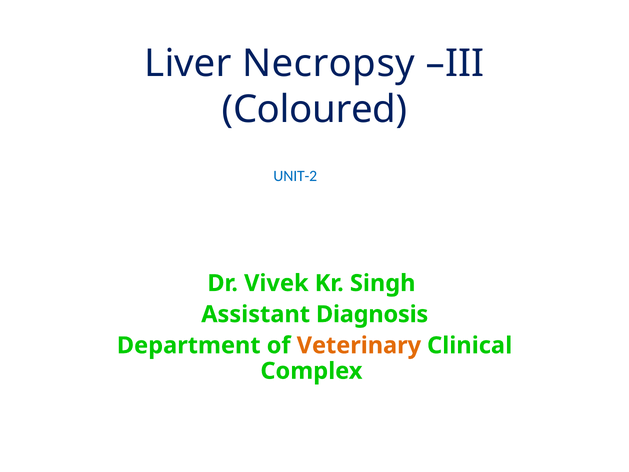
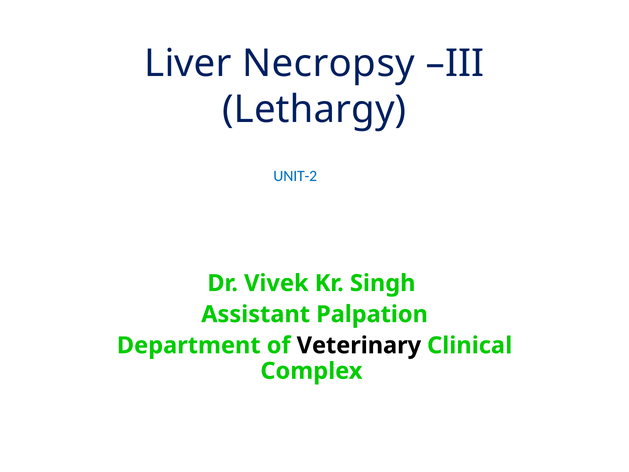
Coloured: Coloured -> Lethargy (314, 110)
Diagnosis: Diagnosis -> Palpation (372, 314)
Veterinary colour: orange -> black (359, 345)
